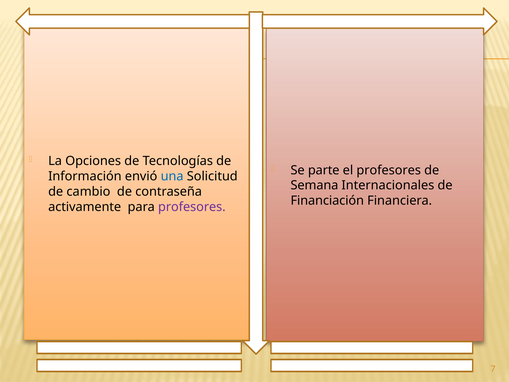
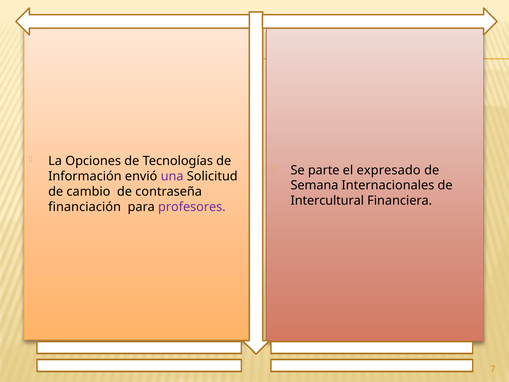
el profesores: profesores -> expresado (389, 170)
una colour: blue -> purple (172, 176)
Financiación: Financiación -> Intercultural (327, 201)
activamente: activamente -> financiación (85, 207)
